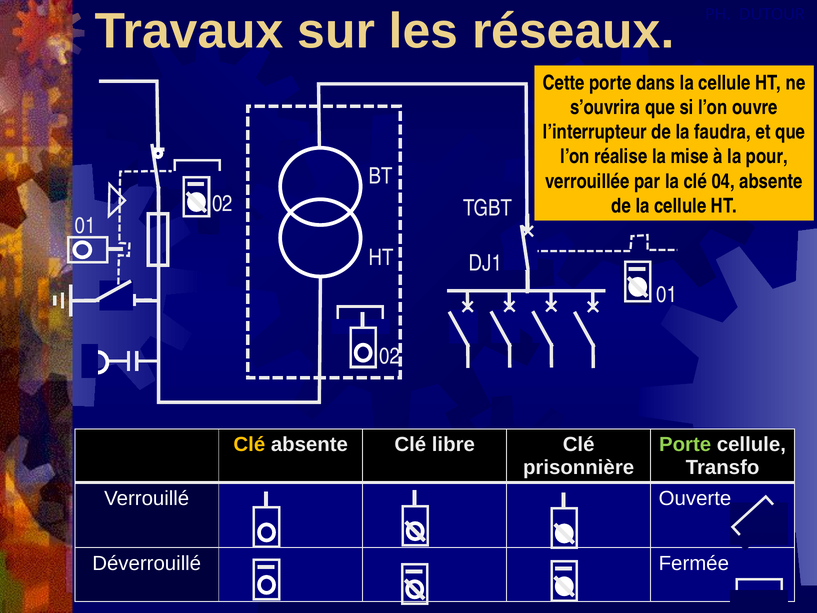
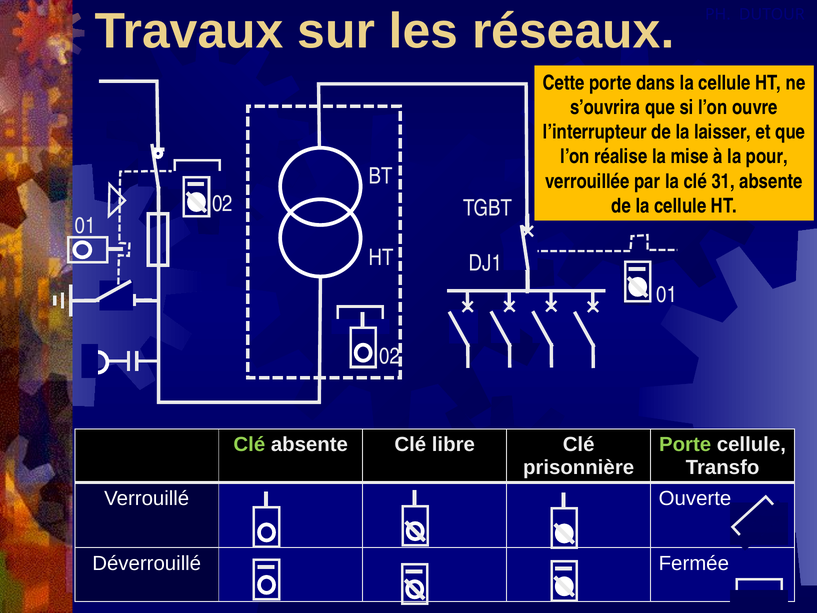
faudra: faudra -> laisser (723, 132)
04: 04 -> 31 (723, 181)
Clé colour: yellow -> light green (249, 444)
